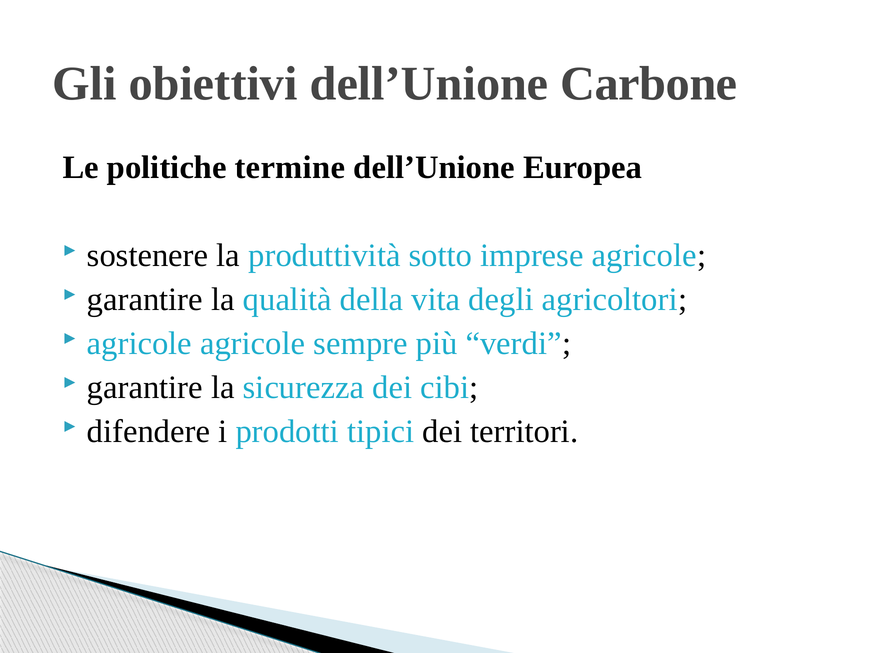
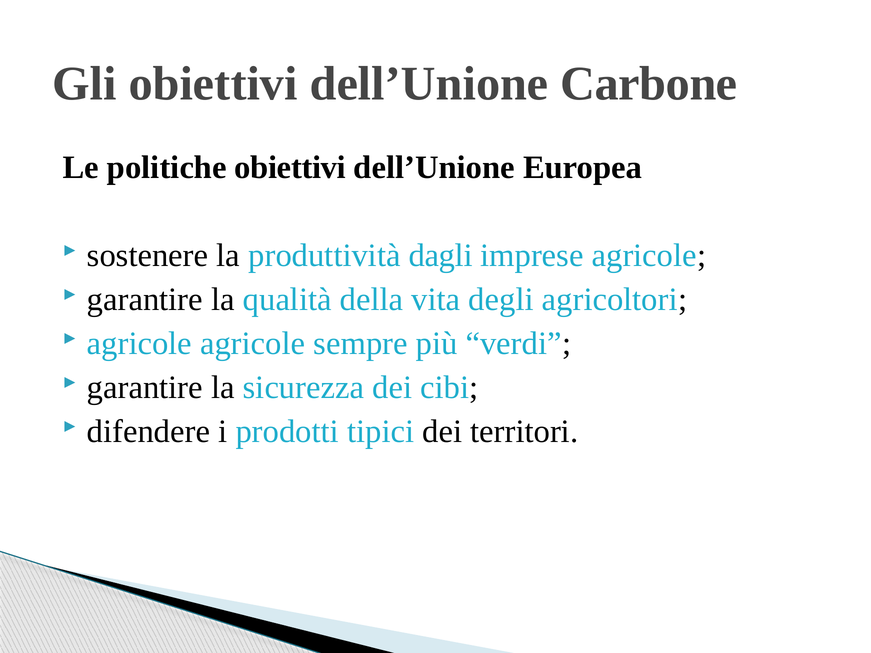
politiche termine: termine -> obiettivi (290, 167)
sotto: sotto -> dagli (441, 255)
